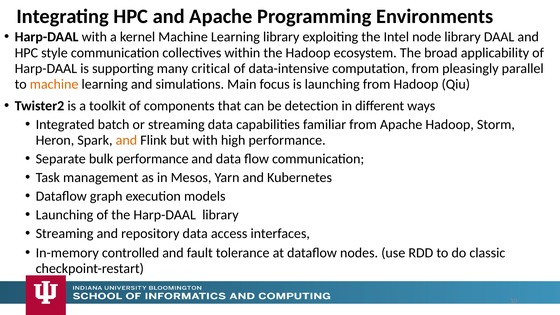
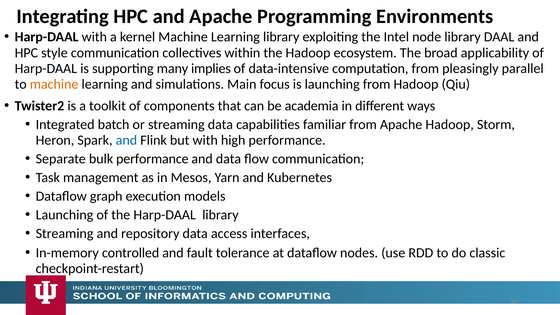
critical: critical -> implies (211, 68)
detection: detection -> academia (312, 106)
and colour: orange -> blue (126, 140)
